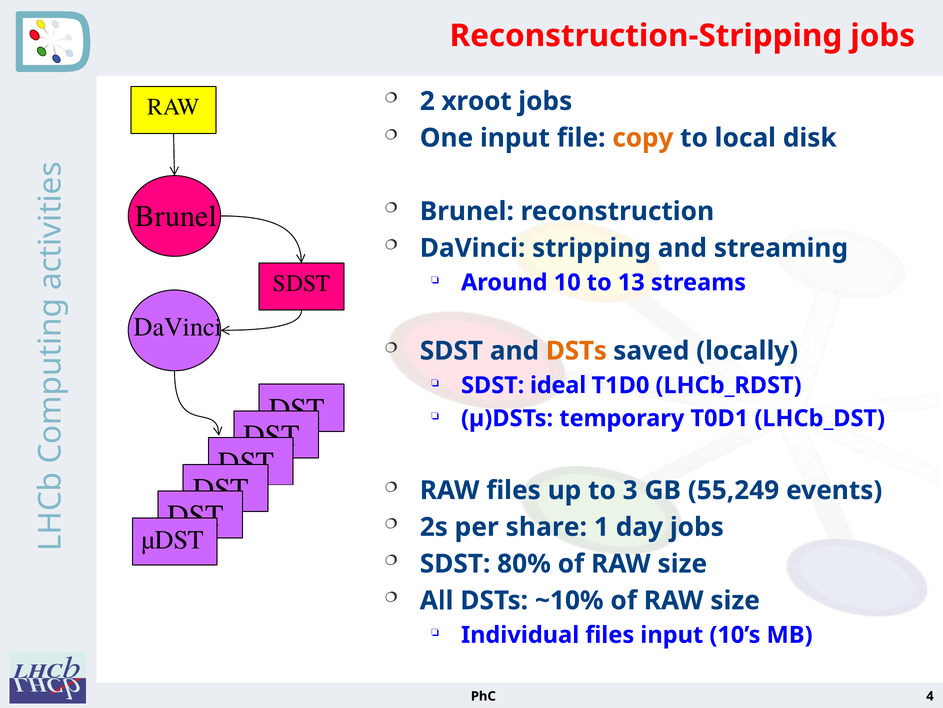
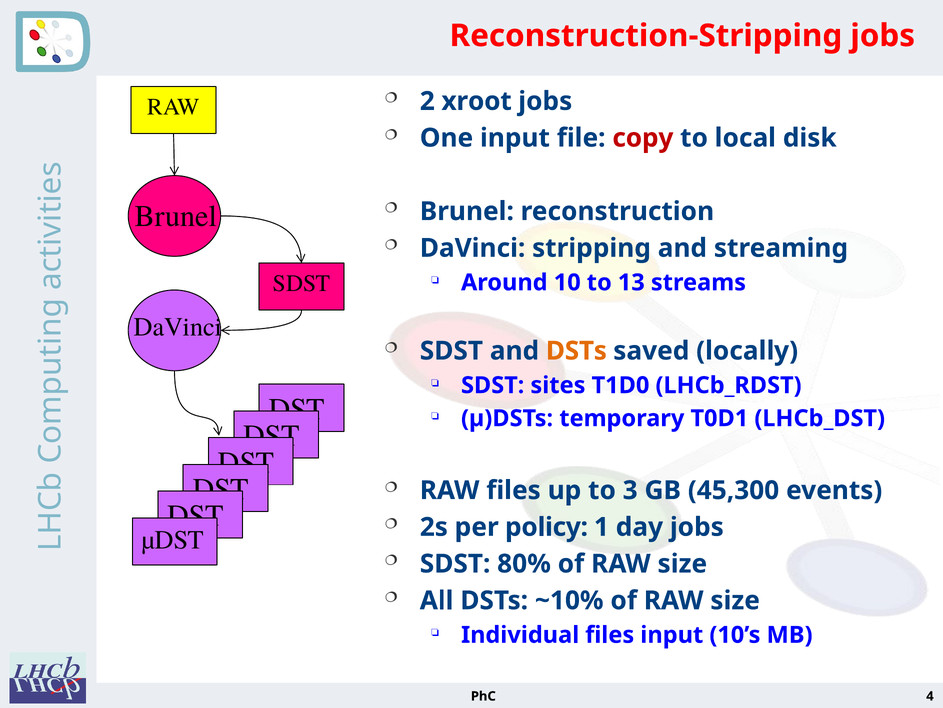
copy colour: orange -> red (643, 138)
ideal: ideal -> sites (558, 385)
55,249: 55,249 -> 45,300 (734, 490)
share: share -> policy (547, 527)
